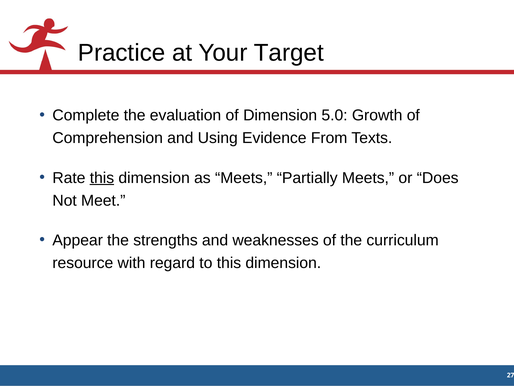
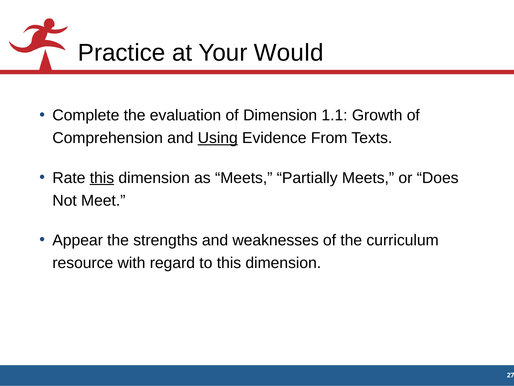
Target: Target -> Would (289, 53)
5.0: 5.0 -> 1.1 (335, 115)
Using underline: none -> present (218, 138)
